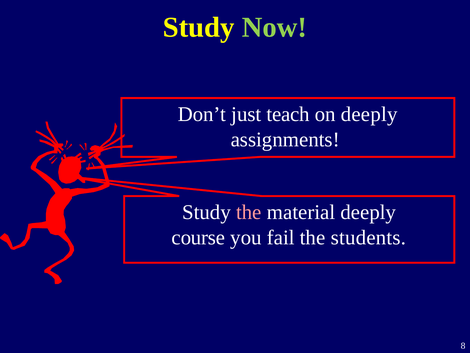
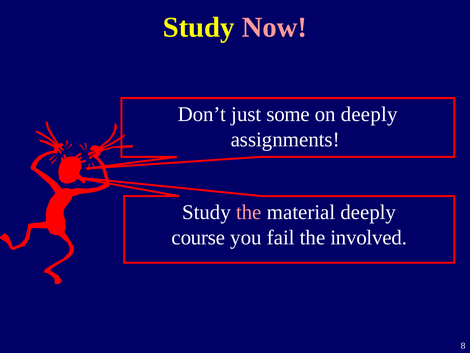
Now colour: light green -> pink (274, 27)
teach: teach -> some (288, 114)
students: students -> involved (369, 237)
